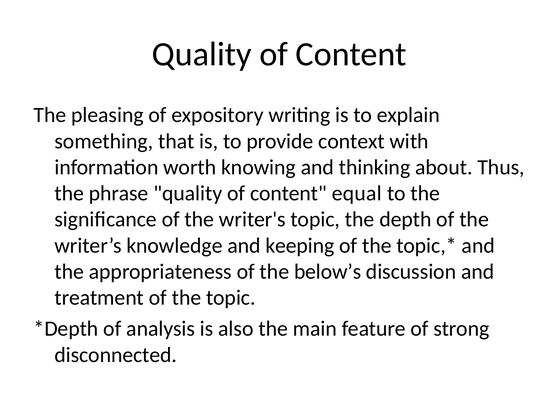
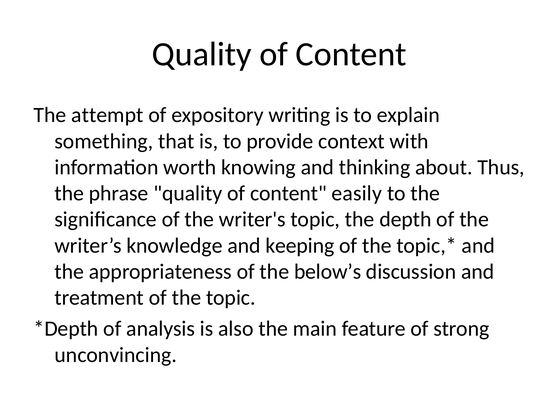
pleasing: pleasing -> attempt (107, 115)
equal: equal -> easily (357, 193)
disconnected: disconnected -> unconvincing (116, 355)
